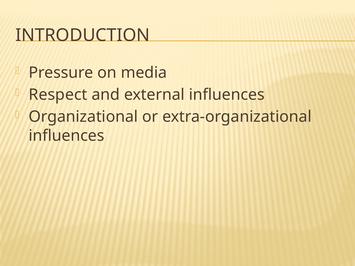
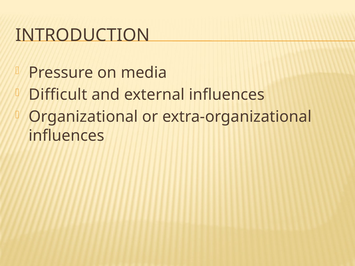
Respect: Respect -> Difficult (58, 95)
